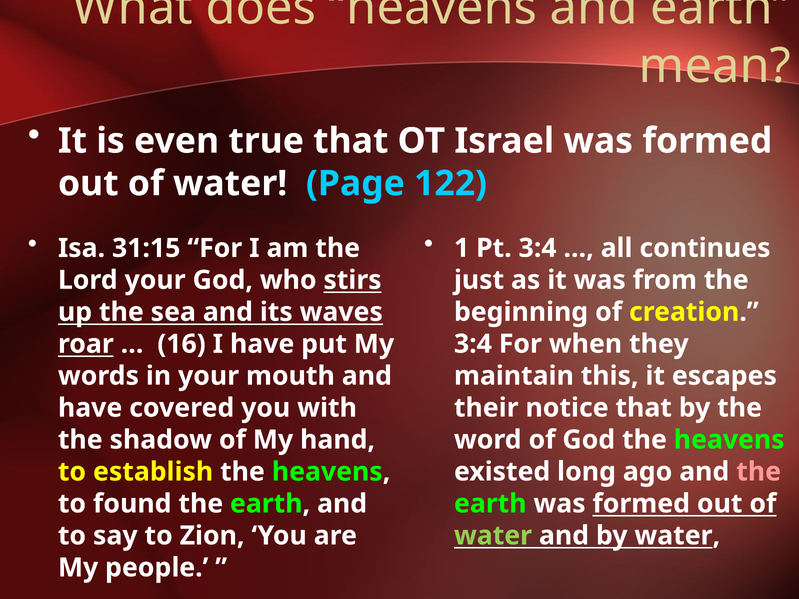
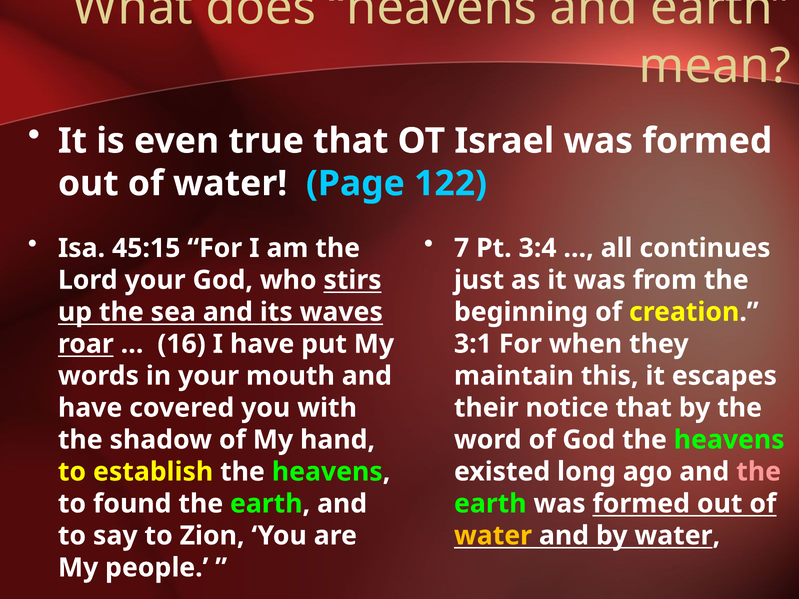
1: 1 -> 7 (462, 248)
31:15: 31:15 -> 45:15 (146, 248)
3:4: 3:4 -> 3:1 (473, 344)
water colour: light green -> yellow (493, 536)
